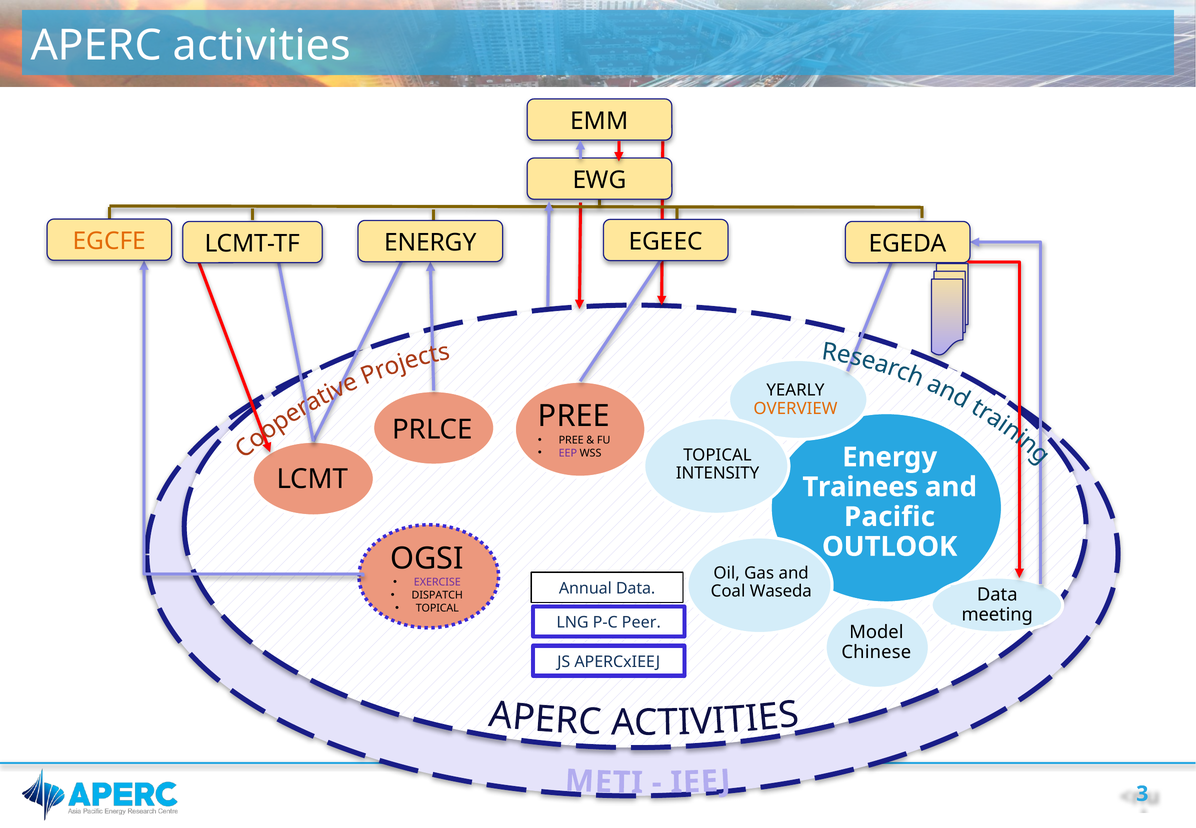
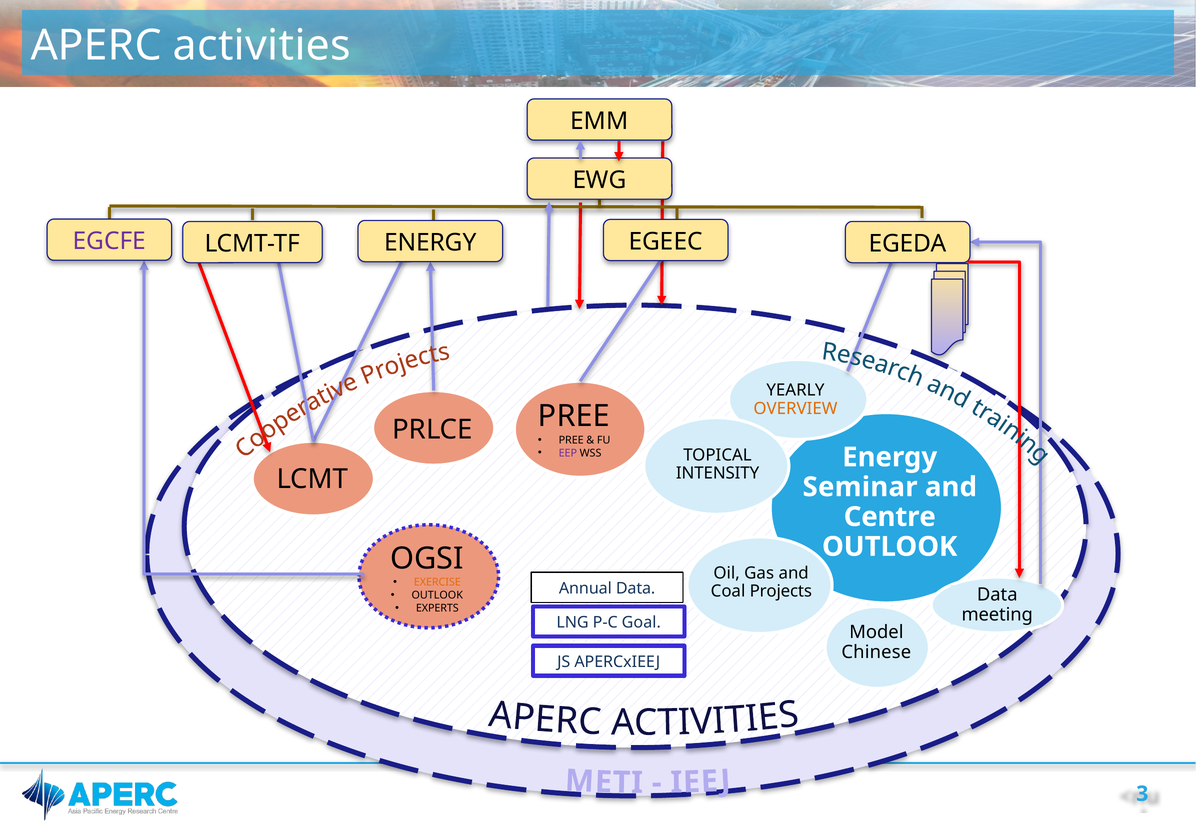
EGCFE colour: orange -> purple (109, 241)
Trainees: Trainees -> Seminar (860, 487)
Pacific: Pacific -> Centre (890, 517)
EXERCISE colour: purple -> orange (437, 582)
Waseda: Waseda -> Projects (781, 591)
DISPATCH: DISPATCH -> OUTLOOK (437, 595)
TOPICAL: TOPICAL -> EXPERTS (437, 608)
Peer: Peer -> Goal (641, 623)
